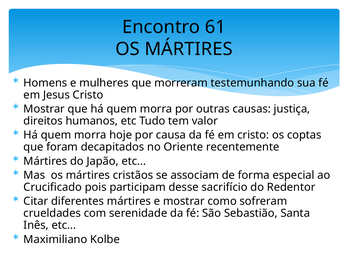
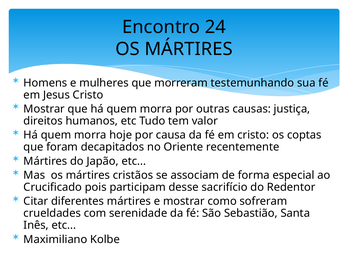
61: 61 -> 24 (215, 27)
